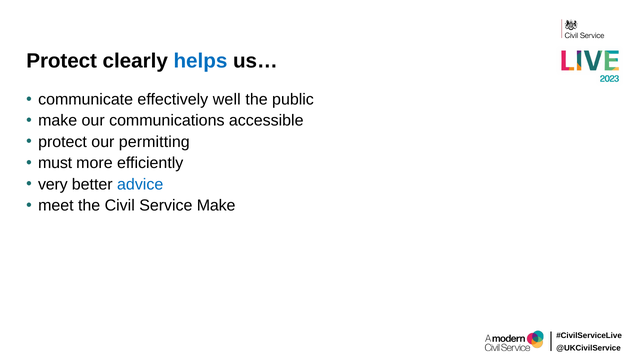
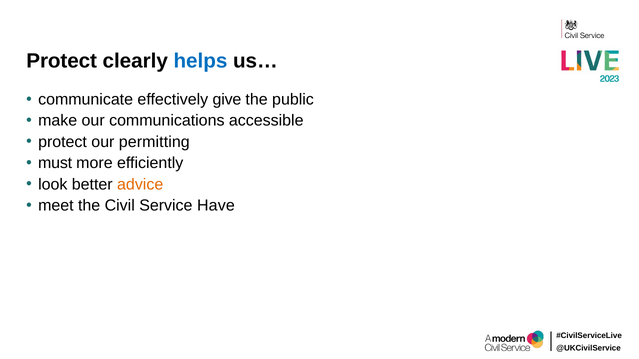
well: well -> give (227, 100)
very: very -> look (53, 185)
advice colour: blue -> orange (140, 185)
Service Make: Make -> Have (216, 206)
